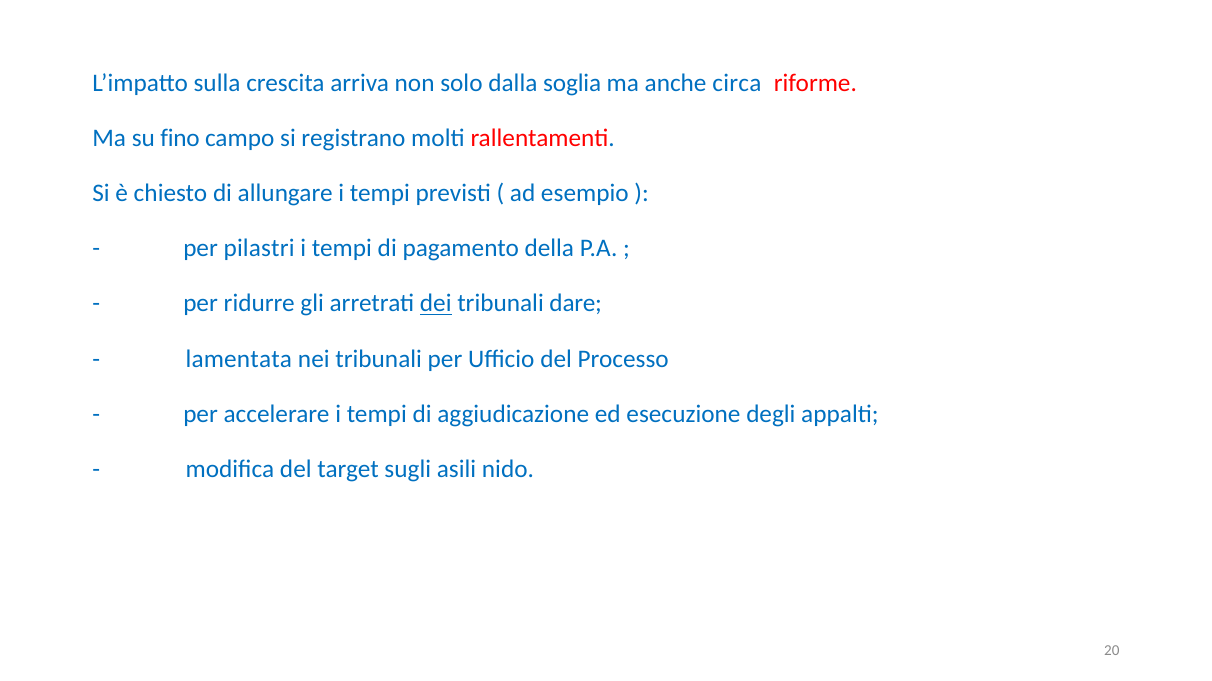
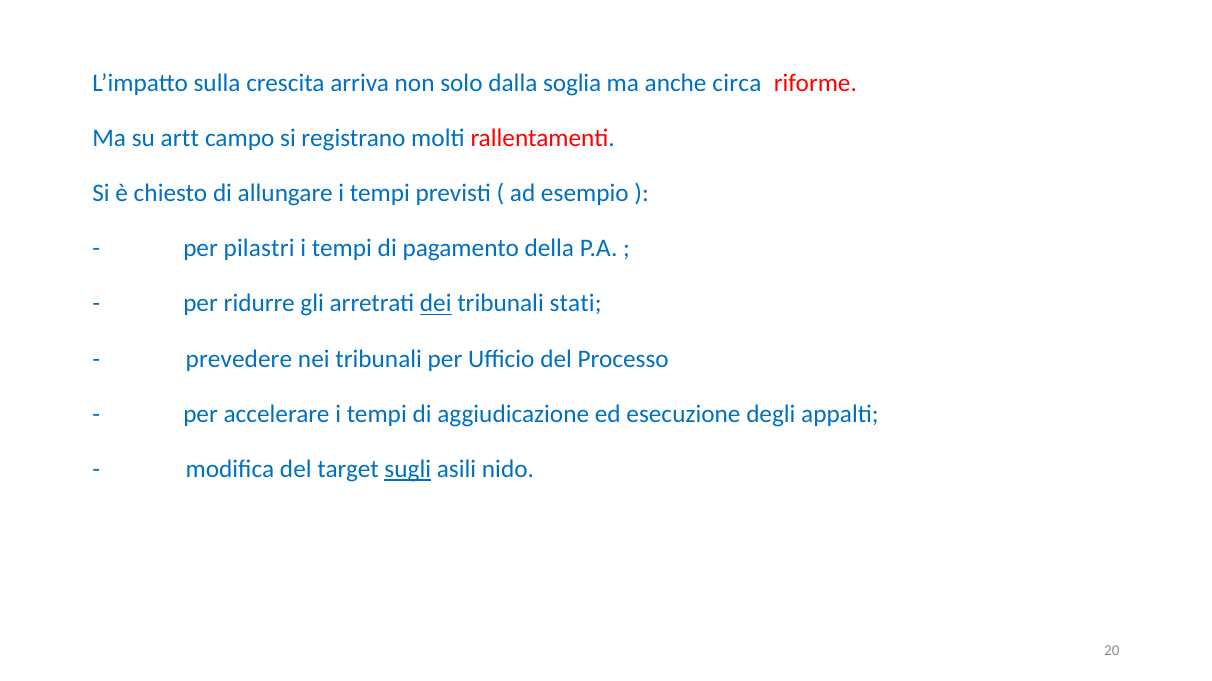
fino: fino -> artt (180, 139)
dare: dare -> stati (576, 304)
lamentata: lamentata -> prevedere (239, 359)
sugli underline: none -> present (408, 469)
